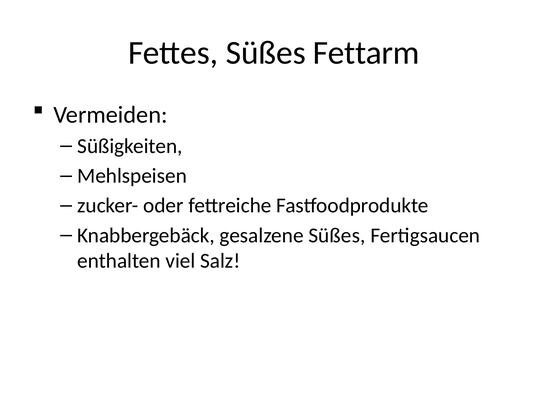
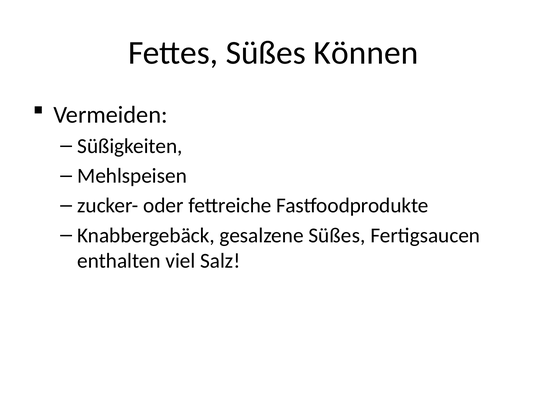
Fettarm: Fettarm -> Können (366, 53)
